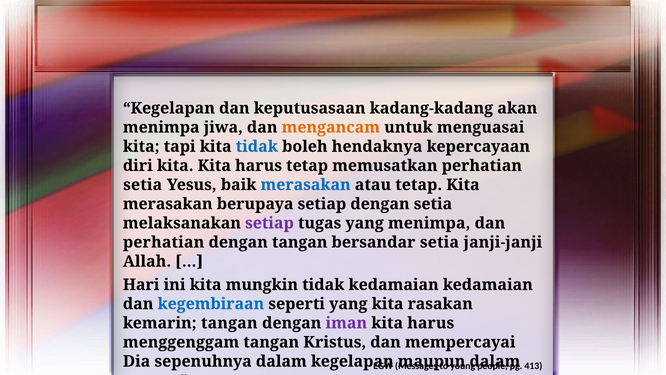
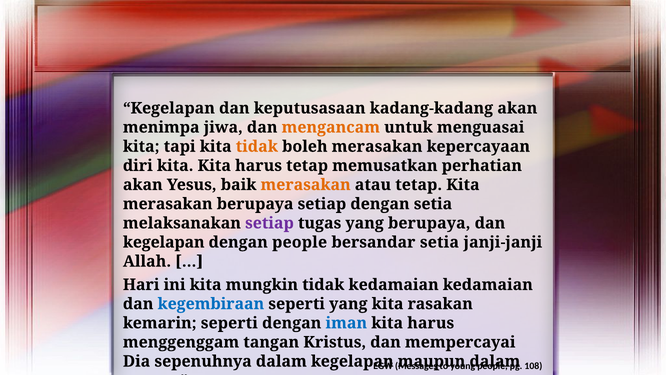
tidak colour: blue -> orange (257, 146)
boleh hendaknya: hendaknya -> merasakan (377, 146)
setia: setia -> akan (143, 185)
merasakan colour: blue -> orange (306, 185)
yang menimpa: menimpa -> berupaya (429, 223)
perhatian: perhatian -> kegelapan (164, 242)
dengan tangan: tangan -> people (300, 242)
kemarin tangan: tangan -> seperti (229, 323)
iman colour: purple -> blue (346, 323)
413: 413 -> 108 (533, 365)
